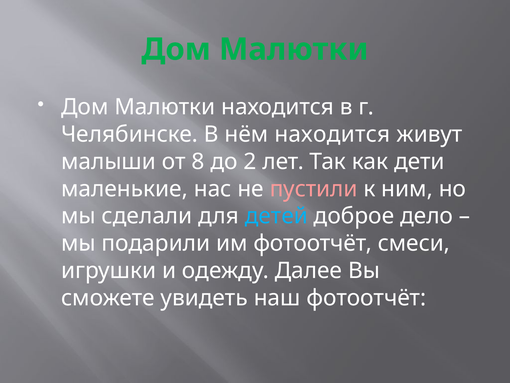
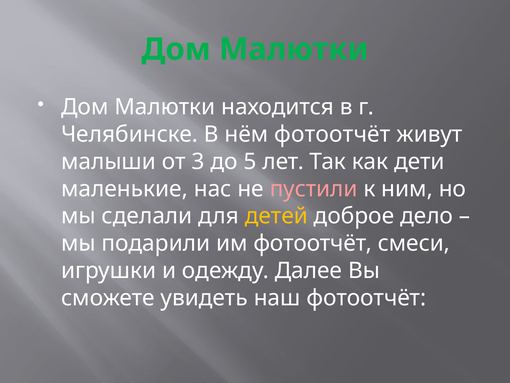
нём находится: находится -> фотоотчёт (332, 134)
8: 8 -> 3 (198, 161)
2: 2 -> 5 (250, 161)
детей colour: light blue -> yellow (276, 216)
